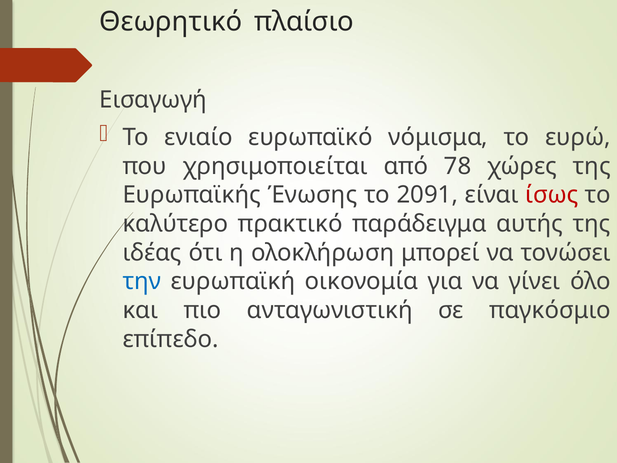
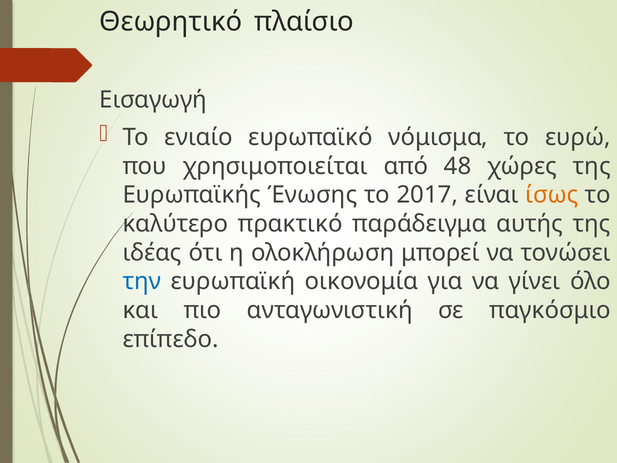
78: 78 -> 48 (458, 166)
2091: 2091 -> 2017 (427, 195)
ίσως colour: red -> orange (552, 195)
